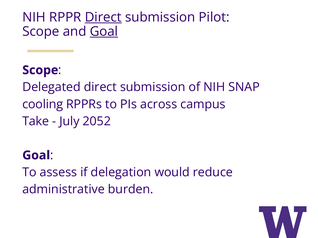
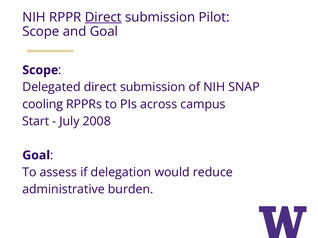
Goal underline: present -> none (104, 31)
Take: Take -> Start (36, 121)
2052: 2052 -> 2008 (97, 121)
